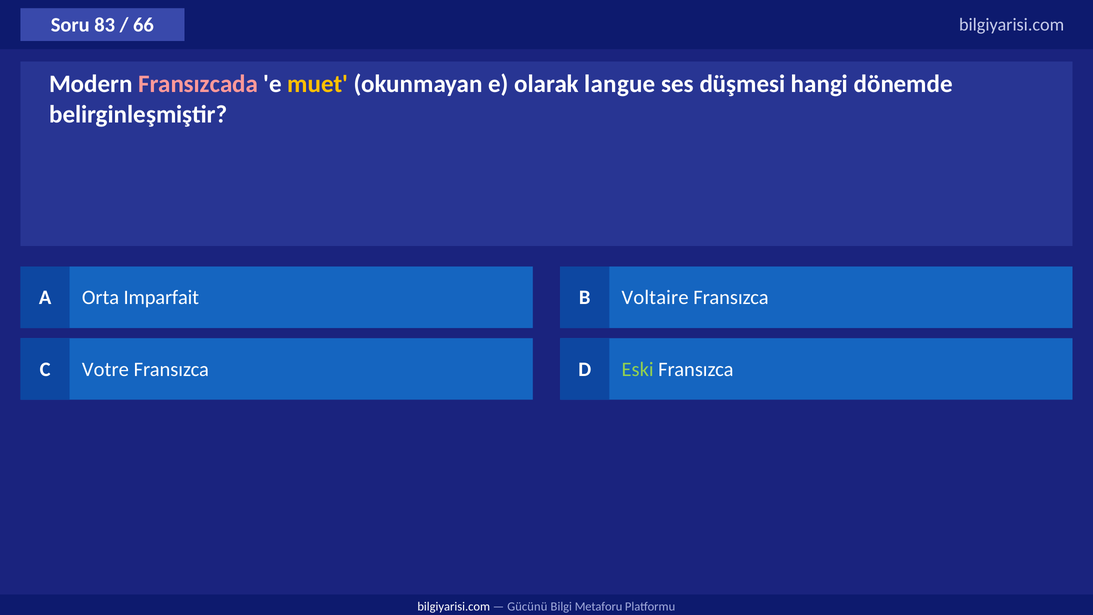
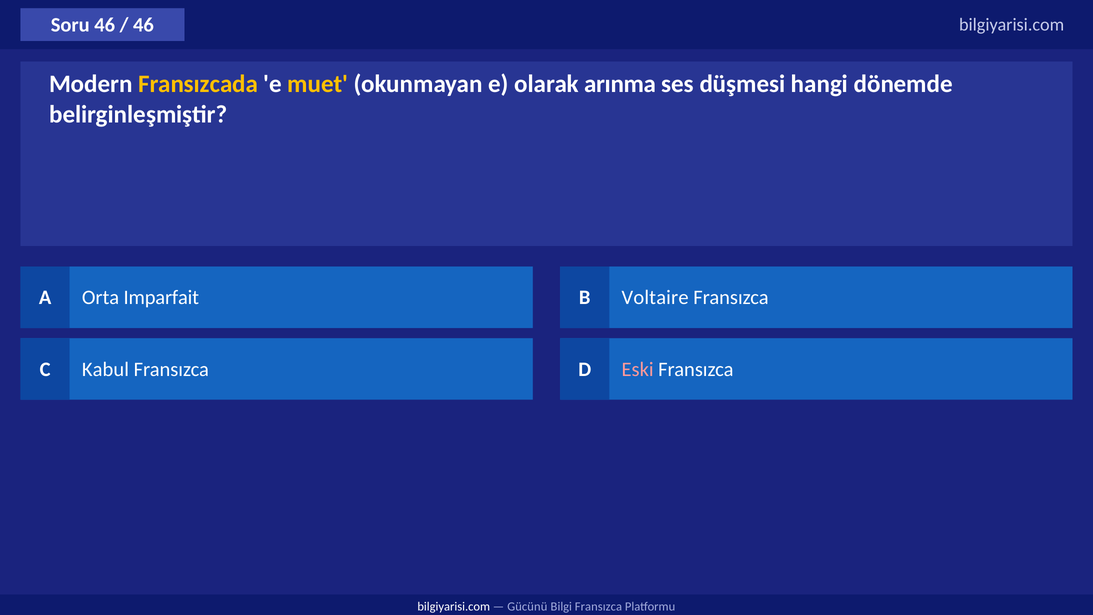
Soru 83: 83 -> 46 (105, 25)
66: 66 -> 46 (143, 25)
Fransızcada colour: pink -> yellow (198, 84)
langue: langue -> arınma (620, 84)
Votre: Votre -> Kabul (105, 369)
Eski colour: light green -> pink (638, 369)
Bilgi Metaforu: Metaforu -> Fransızca (598, 606)
